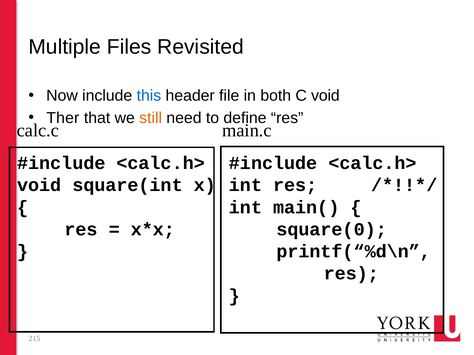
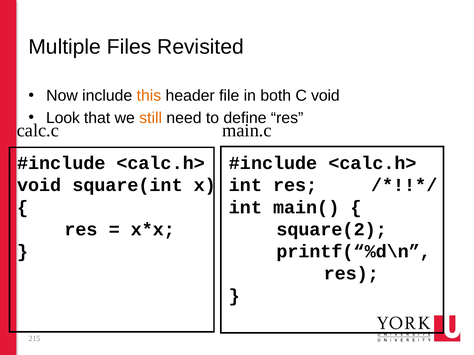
this colour: blue -> orange (149, 96)
Ther: Ther -> Look (63, 118)
square(0: square(0 -> square(2 (332, 230)
